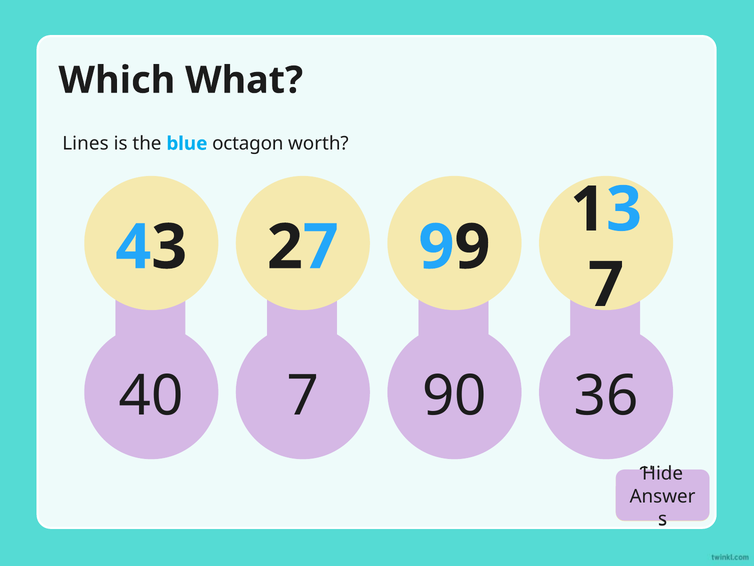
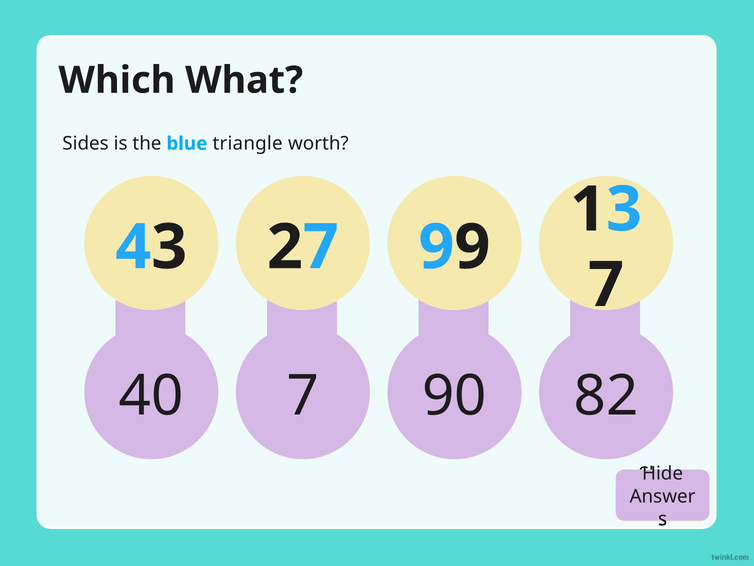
Lines: Lines -> Sides (86, 143)
octagon: octagon -> triangle (248, 143)
36: 36 -> 82 (606, 396)
